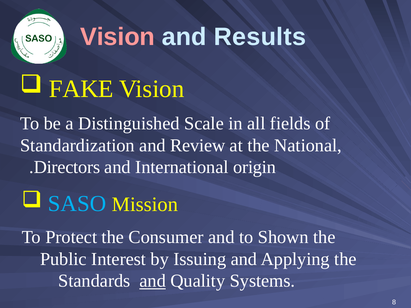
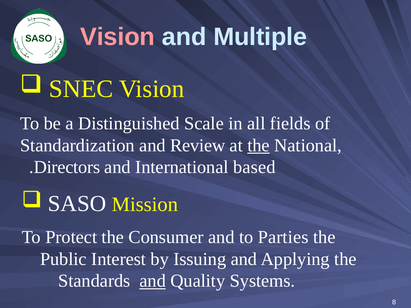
Results: Results -> Multiple (260, 37)
FAKE: FAKE -> SNEC (81, 89)
the underline: none -> present (259, 145)
origin: origin -> based (254, 167)
SASO colour: light blue -> white (77, 204)
Shown: Shown -> Parties (283, 237)
